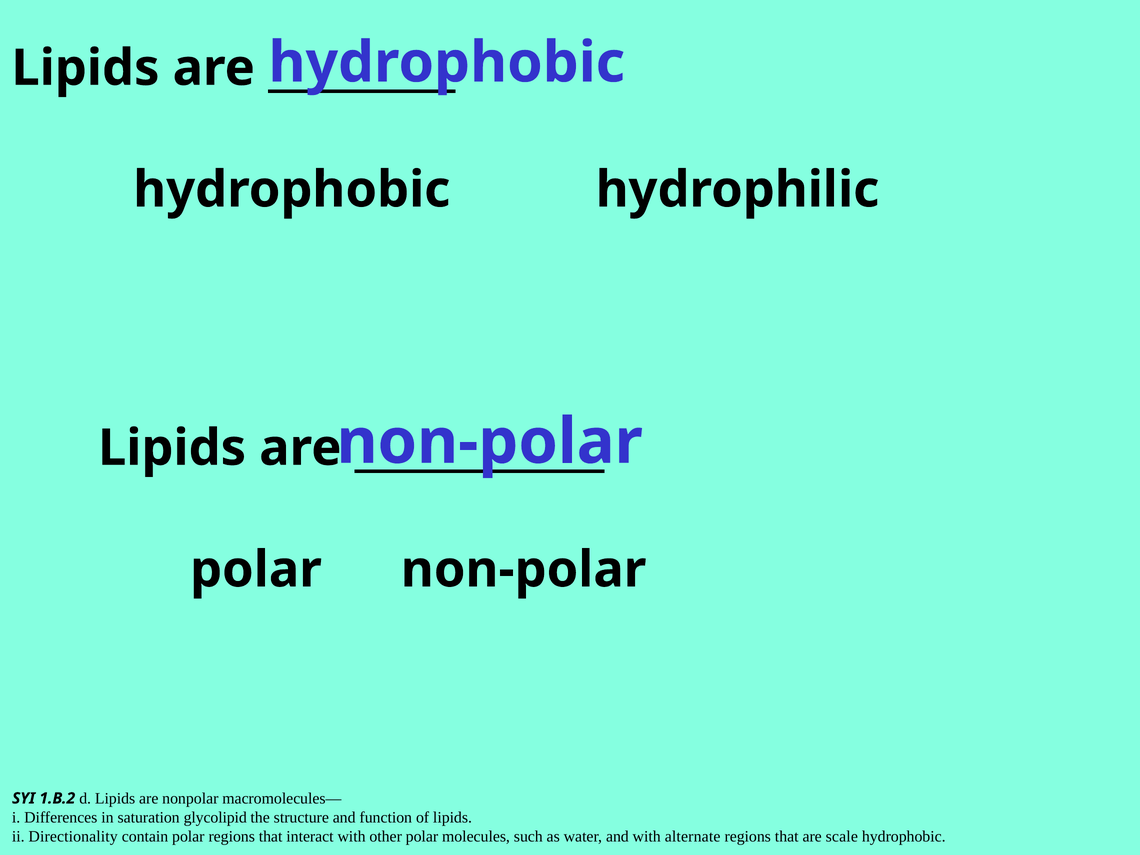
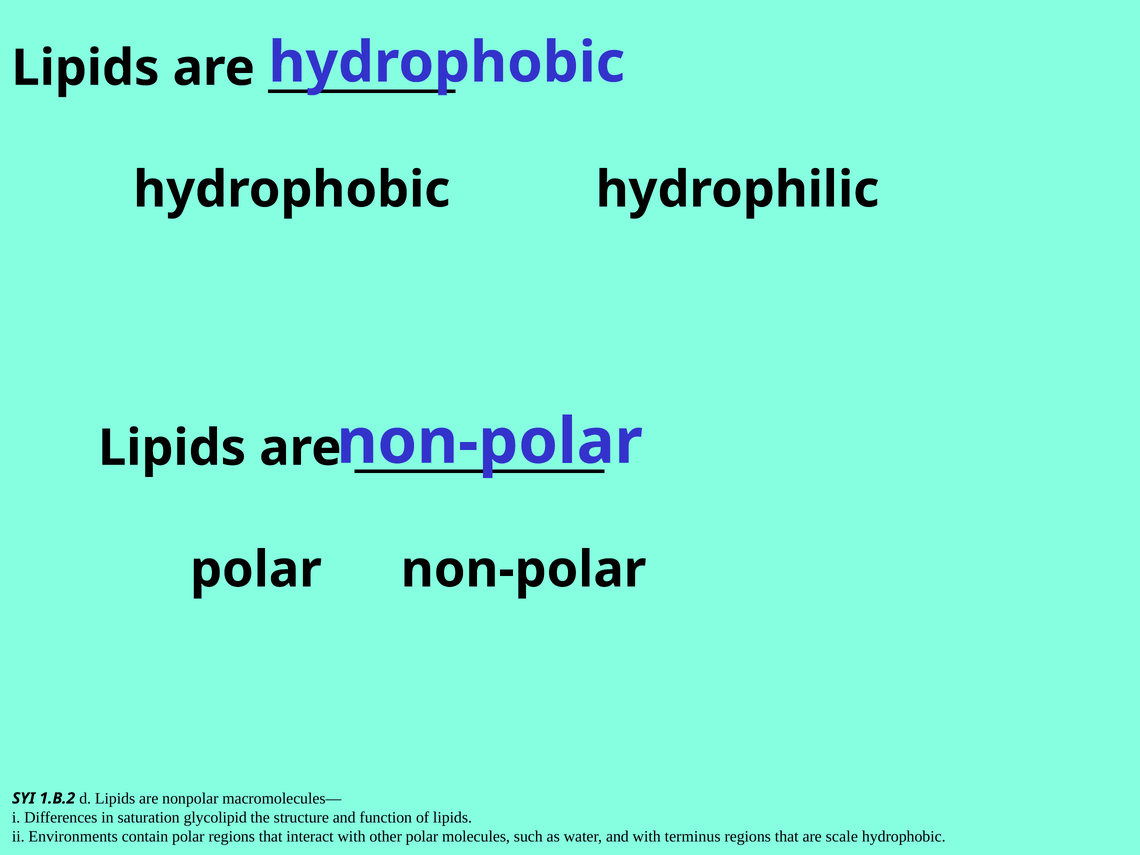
Directionality: Directionality -> Environments (73, 836)
alternate: alternate -> terminus (693, 836)
